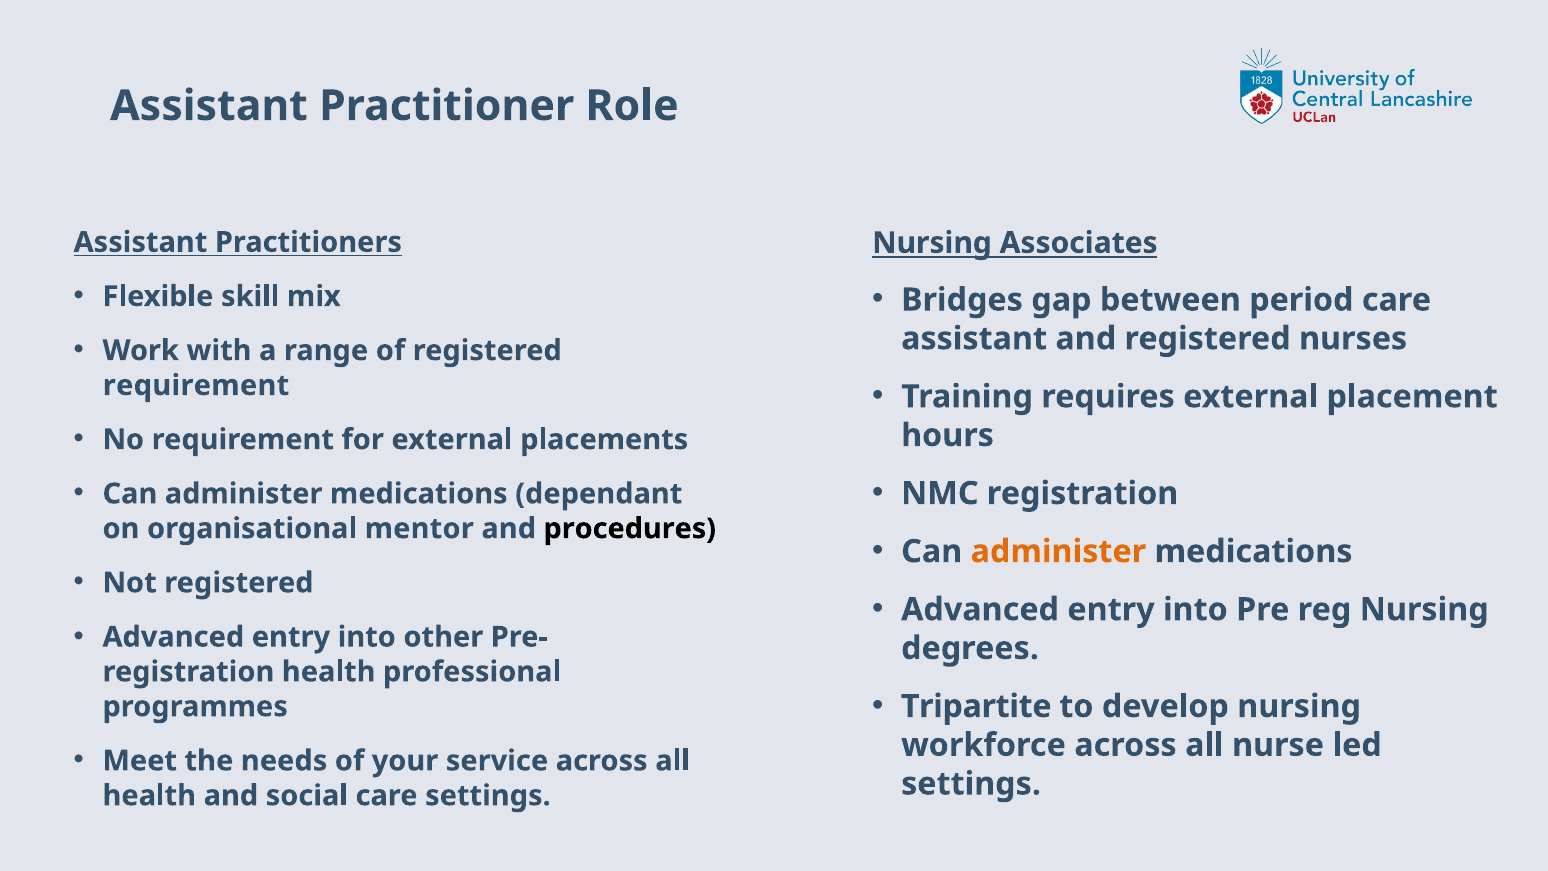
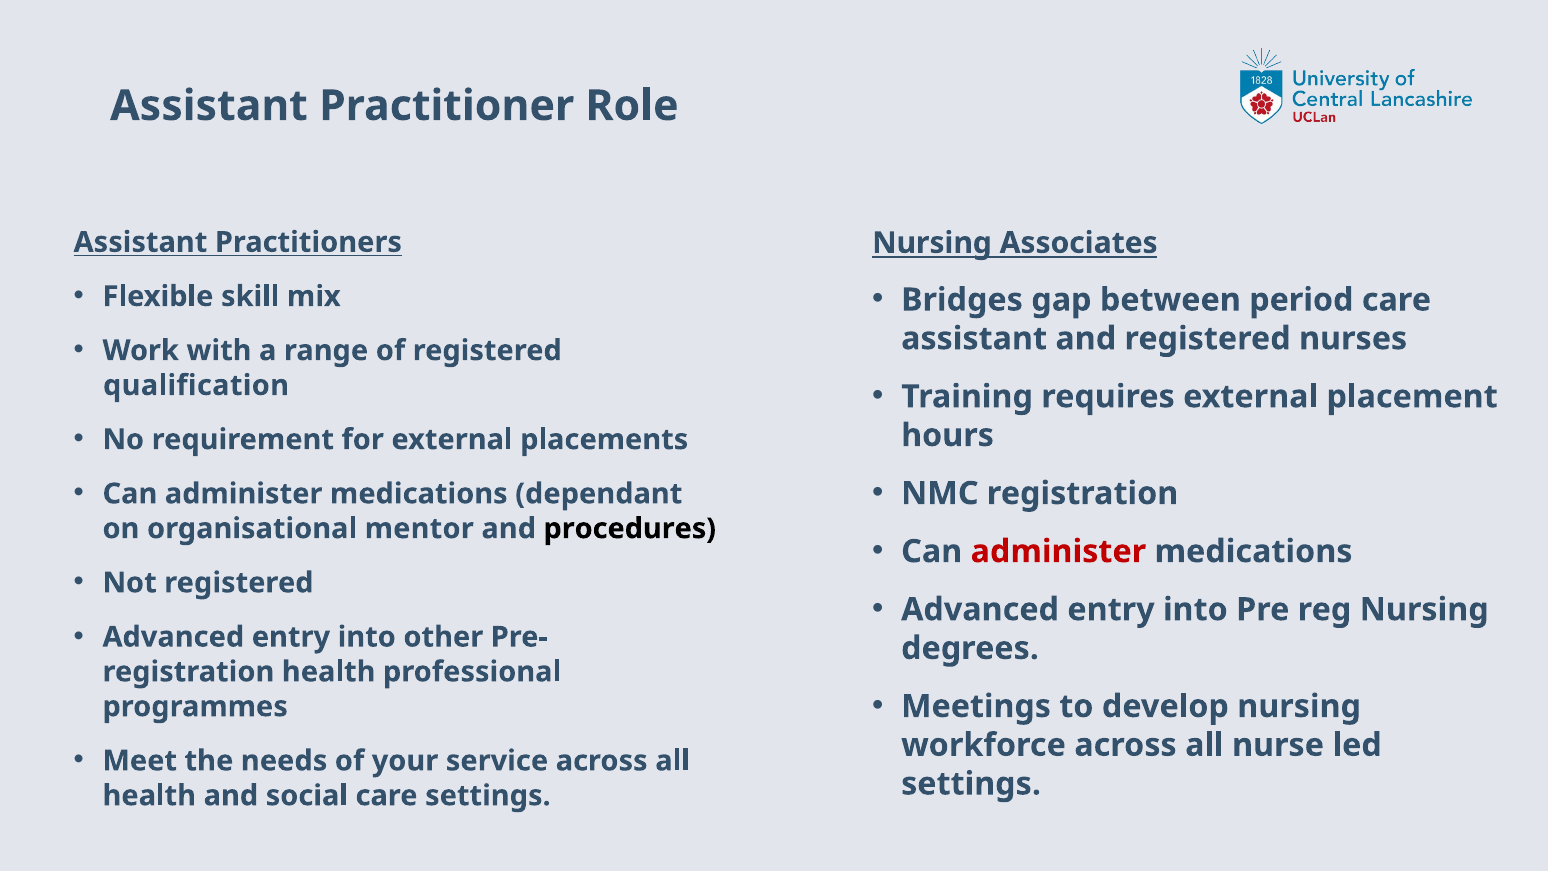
requirement: requirement -> qualification (196, 385)
administer colour: orange -> red (1058, 551)
Tripartite: Tripartite -> Meetings (976, 706)
